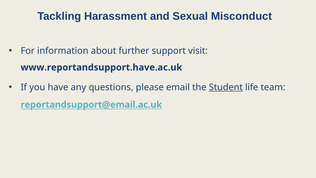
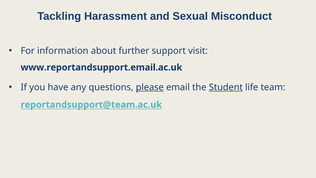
www.reportandsupport.have.ac.uk: www.reportandsupport.have.ac.uk -> www.reportandsupport.email.ac.uk (101, 67)
please underline: none -> present (150, 87)
reportandsupport@email.ac.uk: reportandsupport@email.ac.uk -> reportandsupport@team.ac.uk (91, 105)
